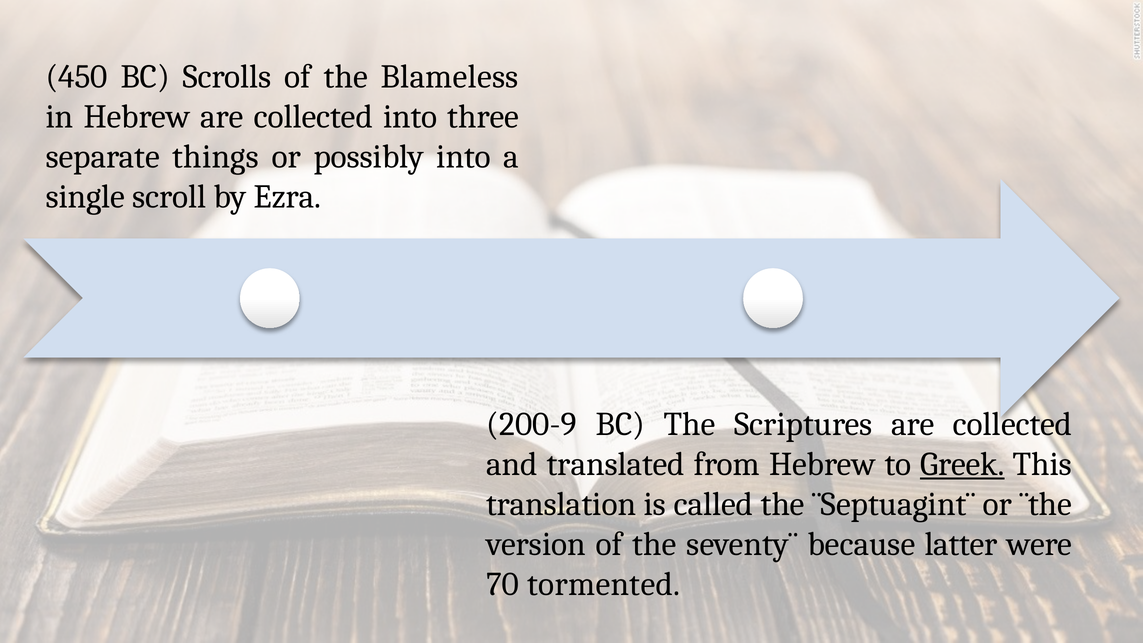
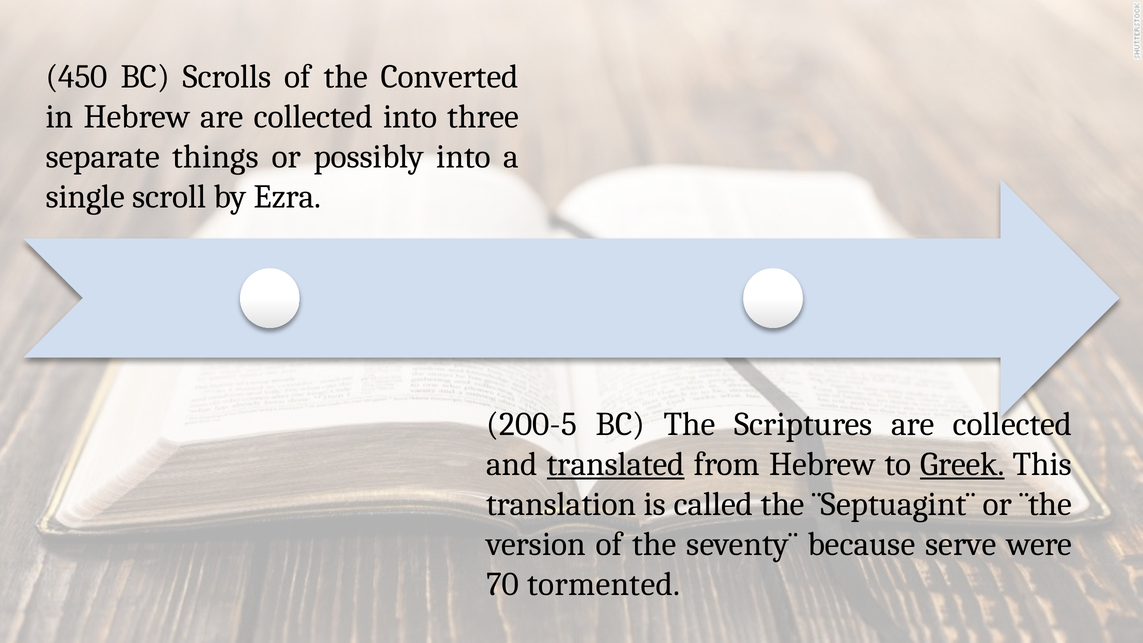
Blameless: Blameless -> Converted (450, 77)
200-9: 200-9 -> 200-5 (532, 424)
translated underline: none -> present (616, 464)
latter: latter -> serve (961, 544)
